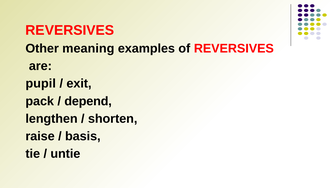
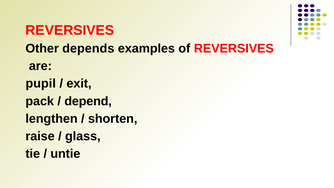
meaning: meaning -> depends (88, 48)
basis: basis -> glass (83, 136)
